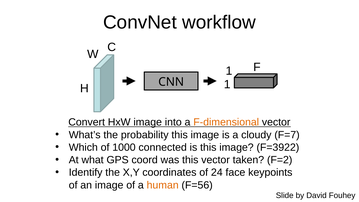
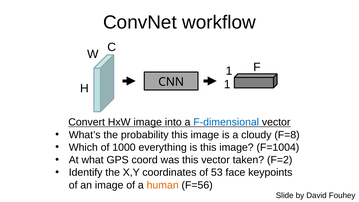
F-dimensional colour: orange -> blue (226, 122)
F=7: F=7 -> F=8 (287, 135)
connected: connected -> everything (163, 147)
F=3922: F=3922 -> F=1004 (278, 147)
24: 24 -> 53 (217, 172)
